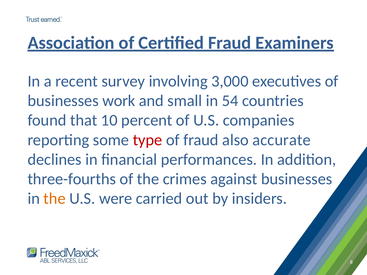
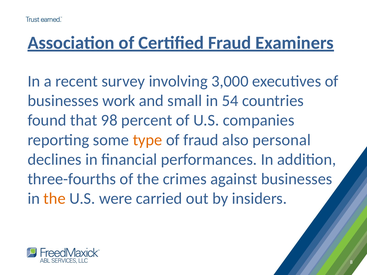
10: 10 -> 98 (109, 120)
type colour: red -> orange (148, 140)
accurate: accurate -> personal (282, 140)
